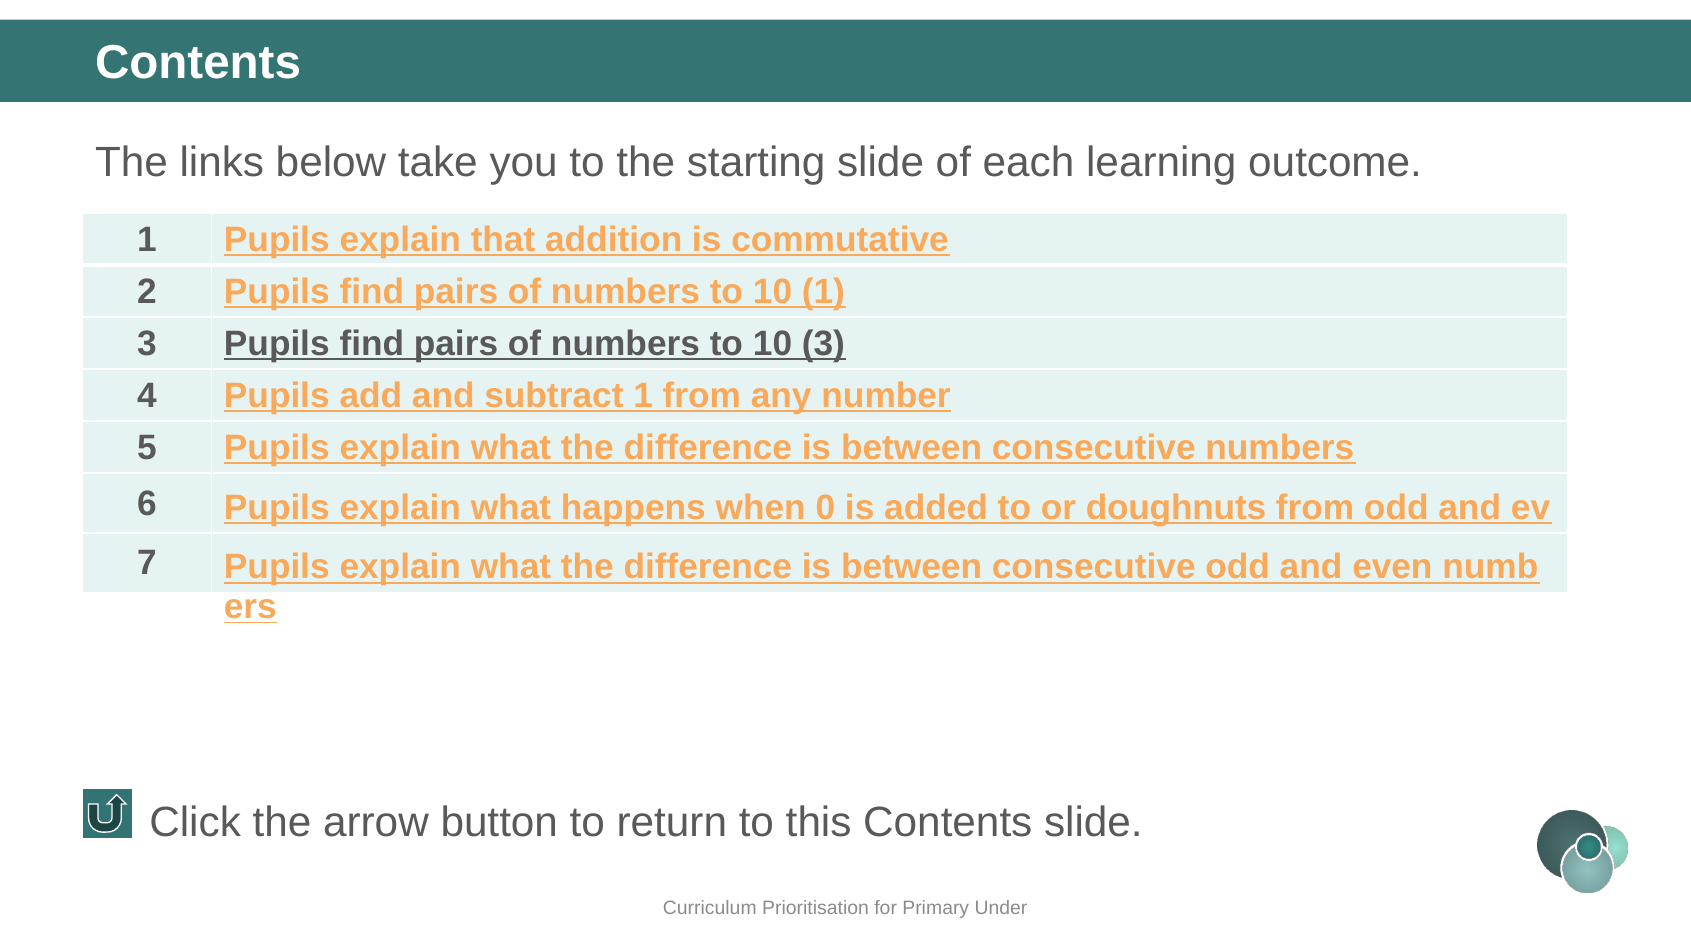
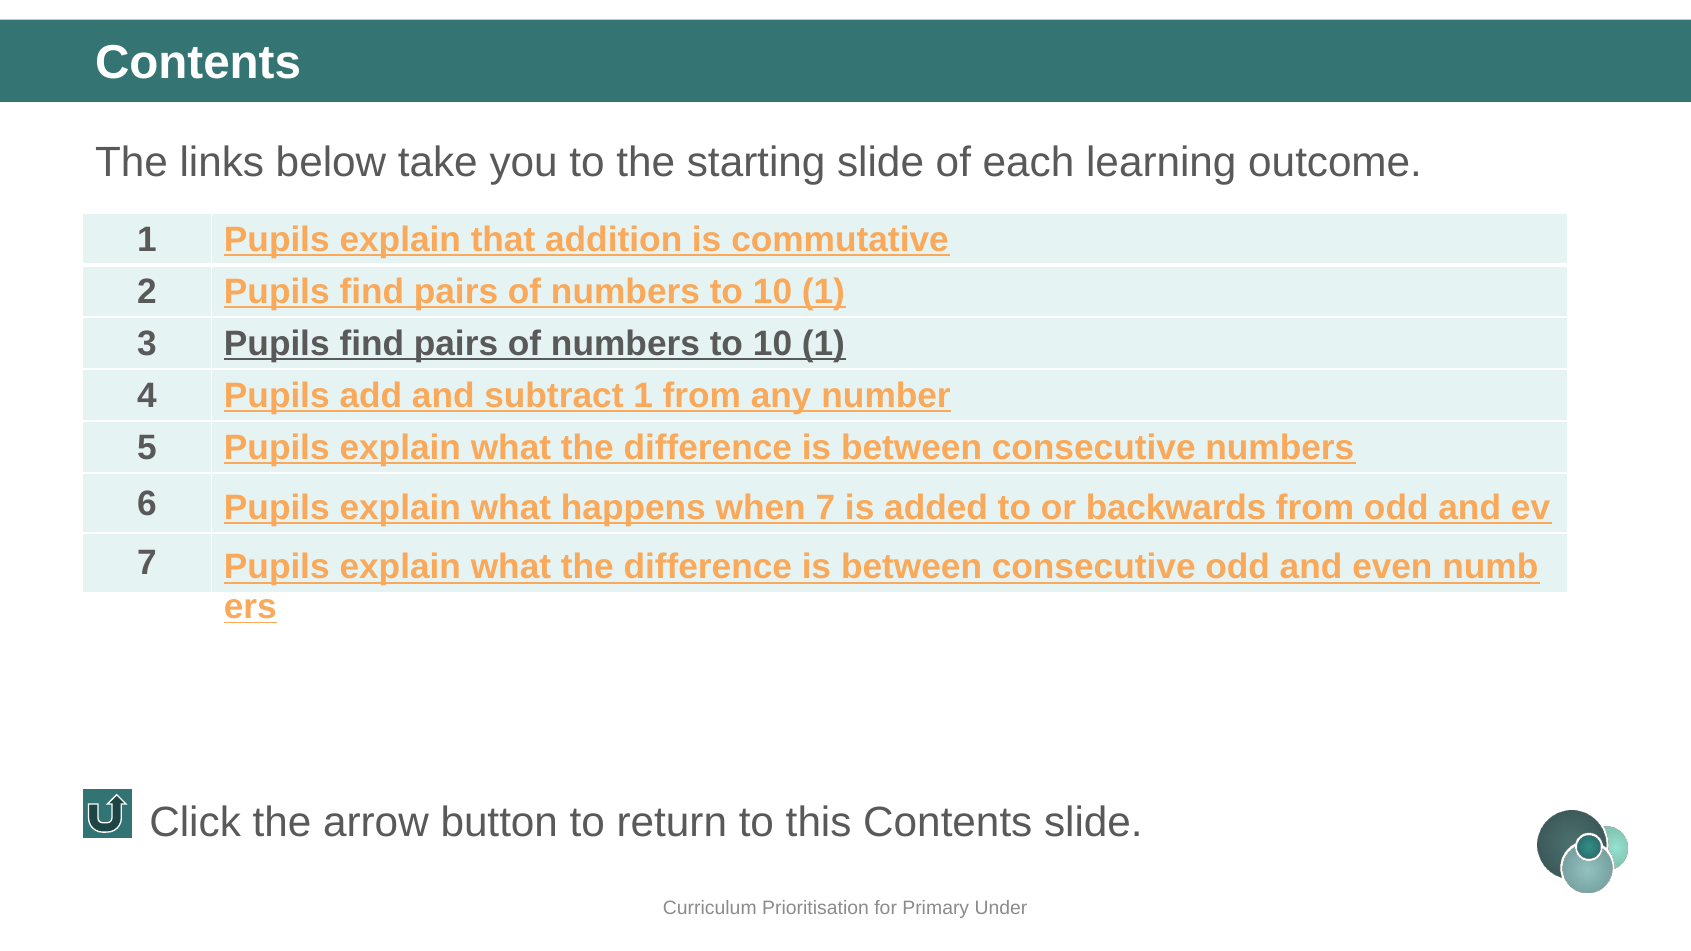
3: 3 -> 1 (823, 344)
when 0: 0 -> 7 (825, 507)
doughnuts: doughnuts -> backwards (1176, 507)
